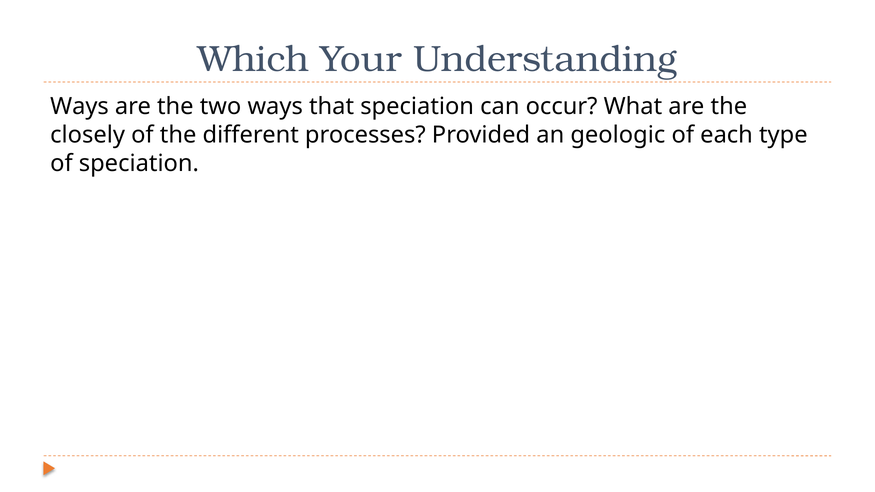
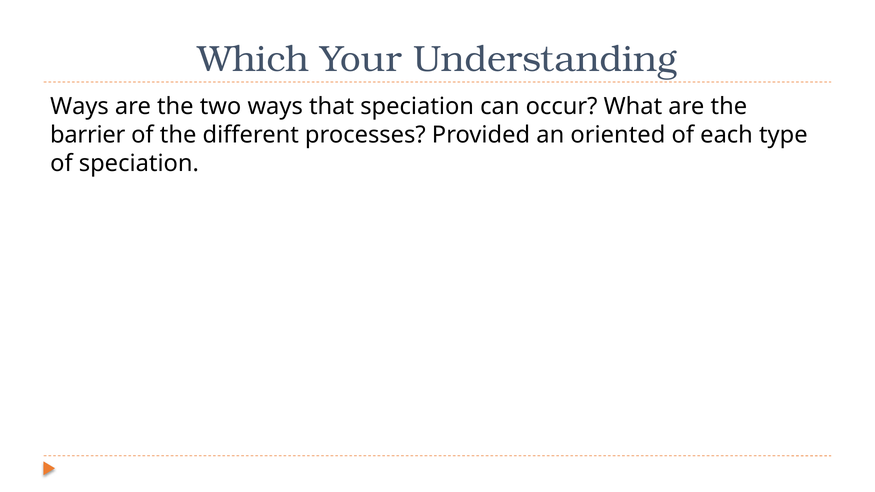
closely: closely -> barrier (88, 135)
geologic: geologic -> oriented (618, 135)
